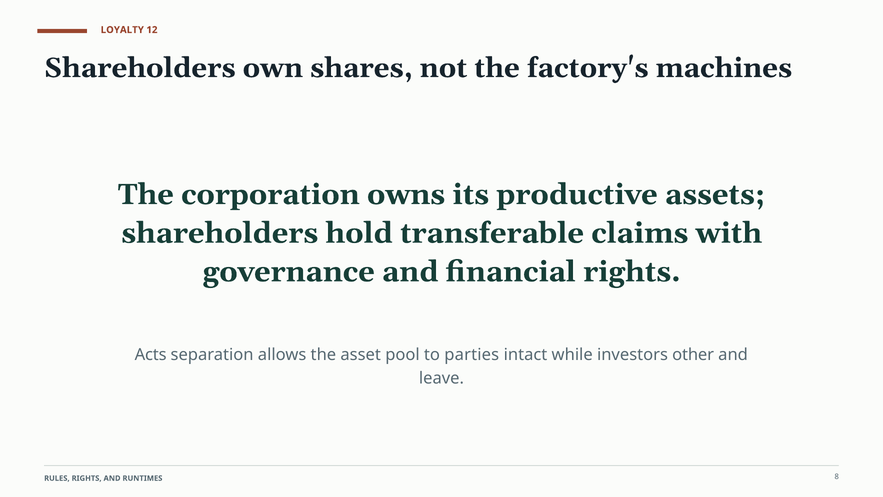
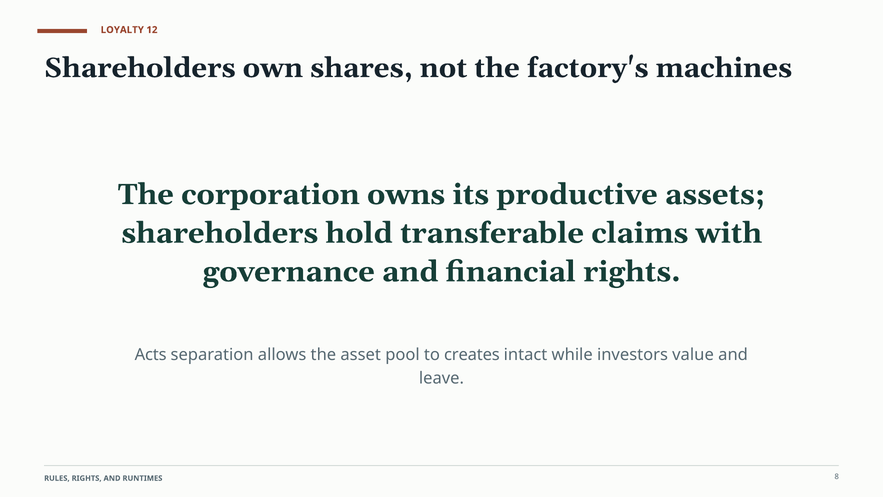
parties: parties -> creates (472, 355)
other: other -> value (693, 355)
